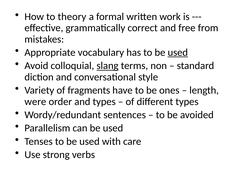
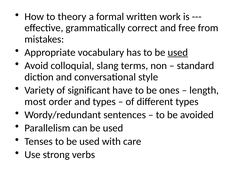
slang underline: present -> none (108, 66)
fragments: fragments -> significant (89, 90)
were: were -> most (35, 102)
